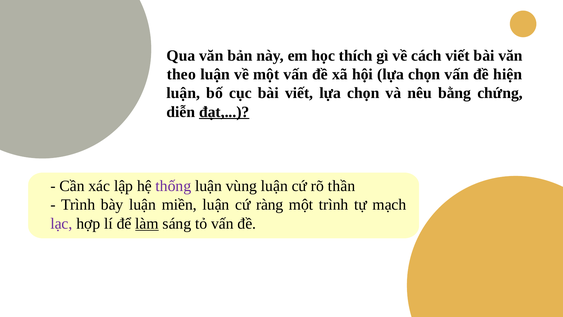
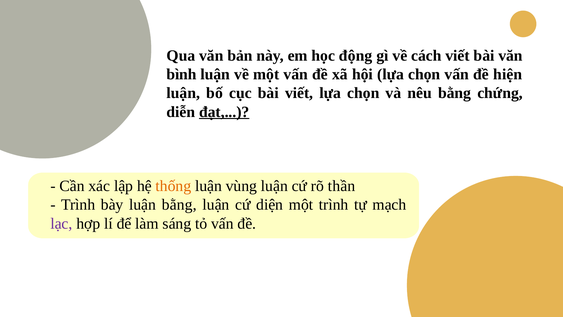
thích: thích -> động (356, 55)
theo: theo -> bình (181, 74)
thống colour: purple -> orange (173, 186)
luận miền: miền -> bằng (179, 205)
ràng: ràng -> diện (270, 205)
làm underline: present -> none (147, 223)
